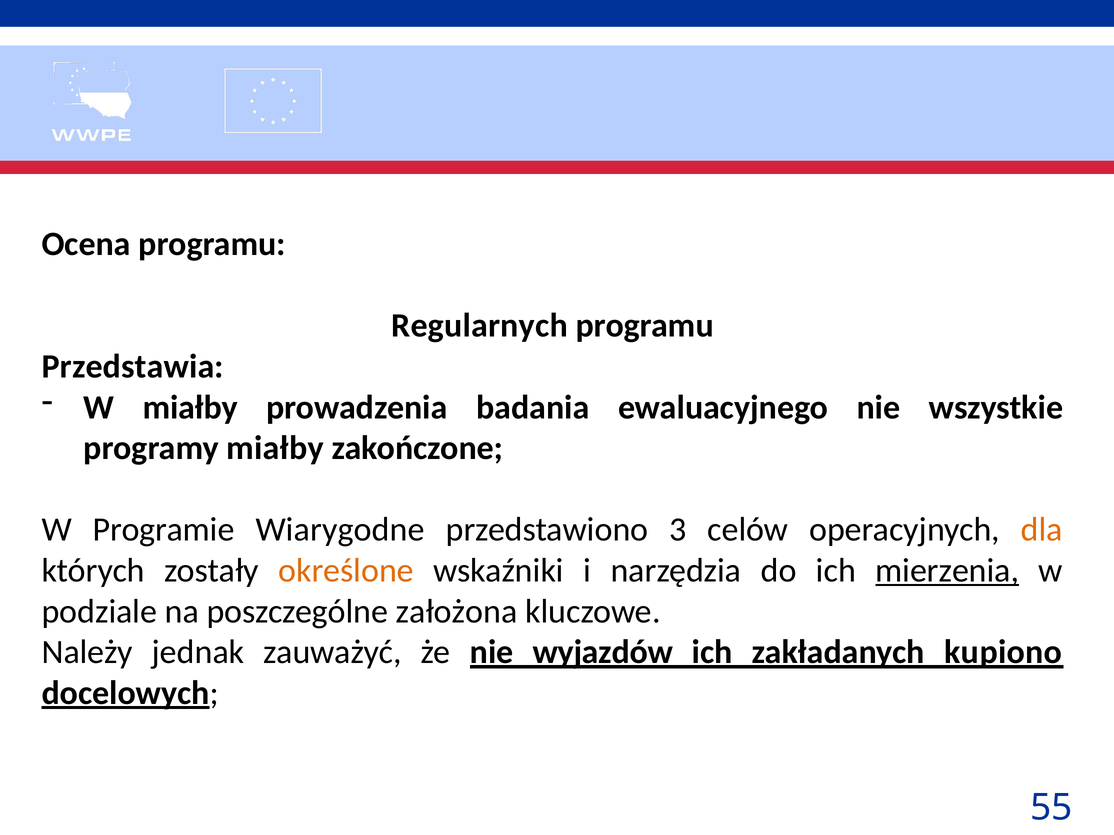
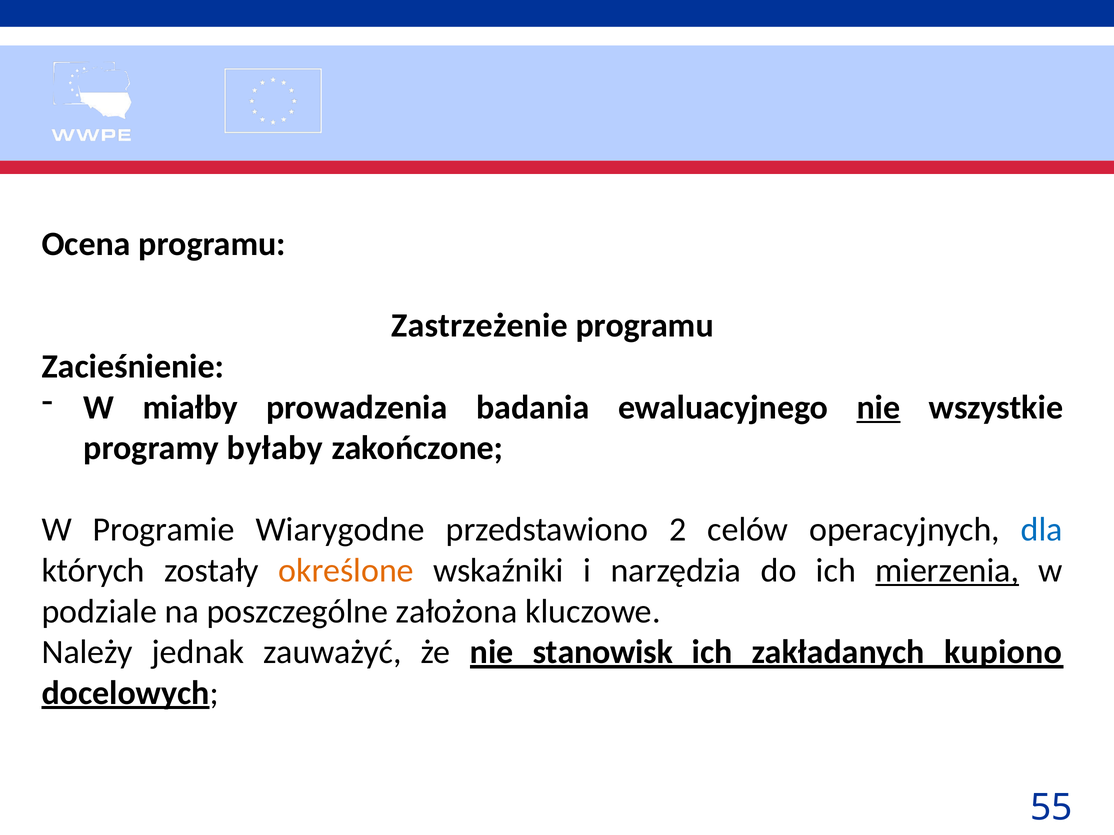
Regularnych: Regularnych -> Zastrzeżenie (480, 326)
Przedstawia: Przedstawia -> Zacieśnienie (133, 367)
nie underline: none -> present (879, 408)
programy miałby: miałby -> byłaby (275, 448)
3: 3 -> 2 (678, 530)
dla colour: orange -> blue (1042, 530)
wyjazdów: wyjazdów -> stanowisk (603, 653)
